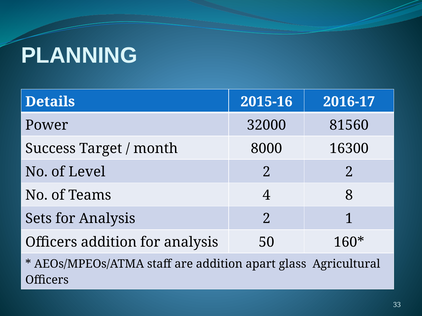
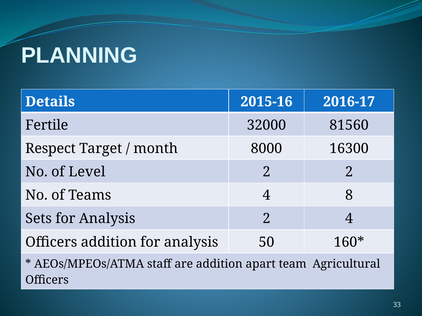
Power: Power -> Fertile (47, 125)
Success: Success -> Respect (51, 149)
2 1: 1 -> 4 (349, 219)
glass: glass -> team (293, 264)
